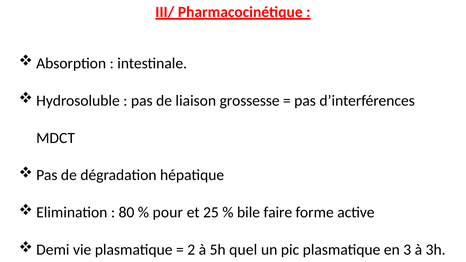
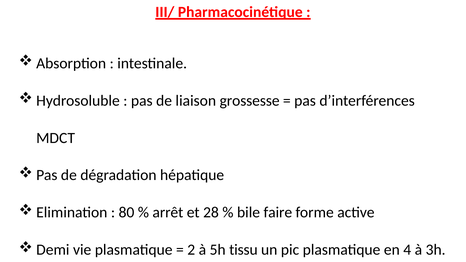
pour: pour -> arrêt (168, 213)
25: 25 -> 28 (211, 213)
quel: quel -> tissu (243, 250)
en 3: 3 -> 4 (407, 250)
